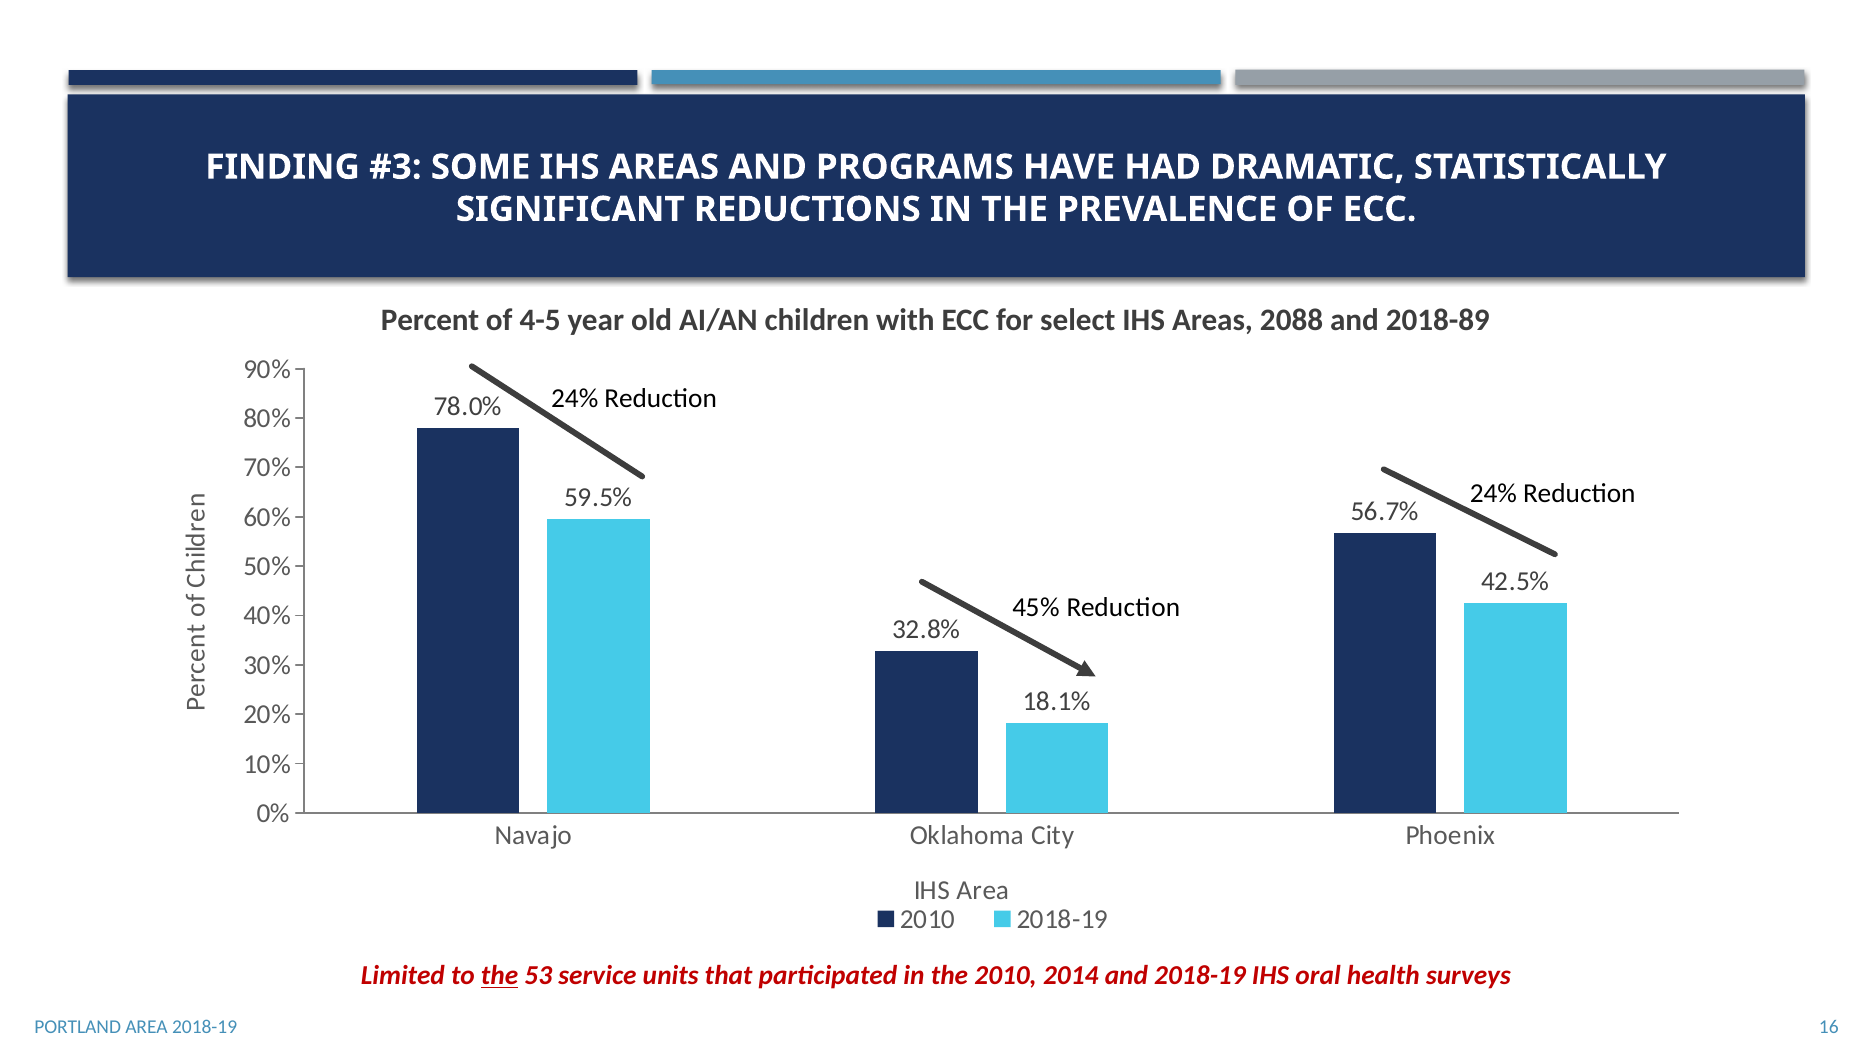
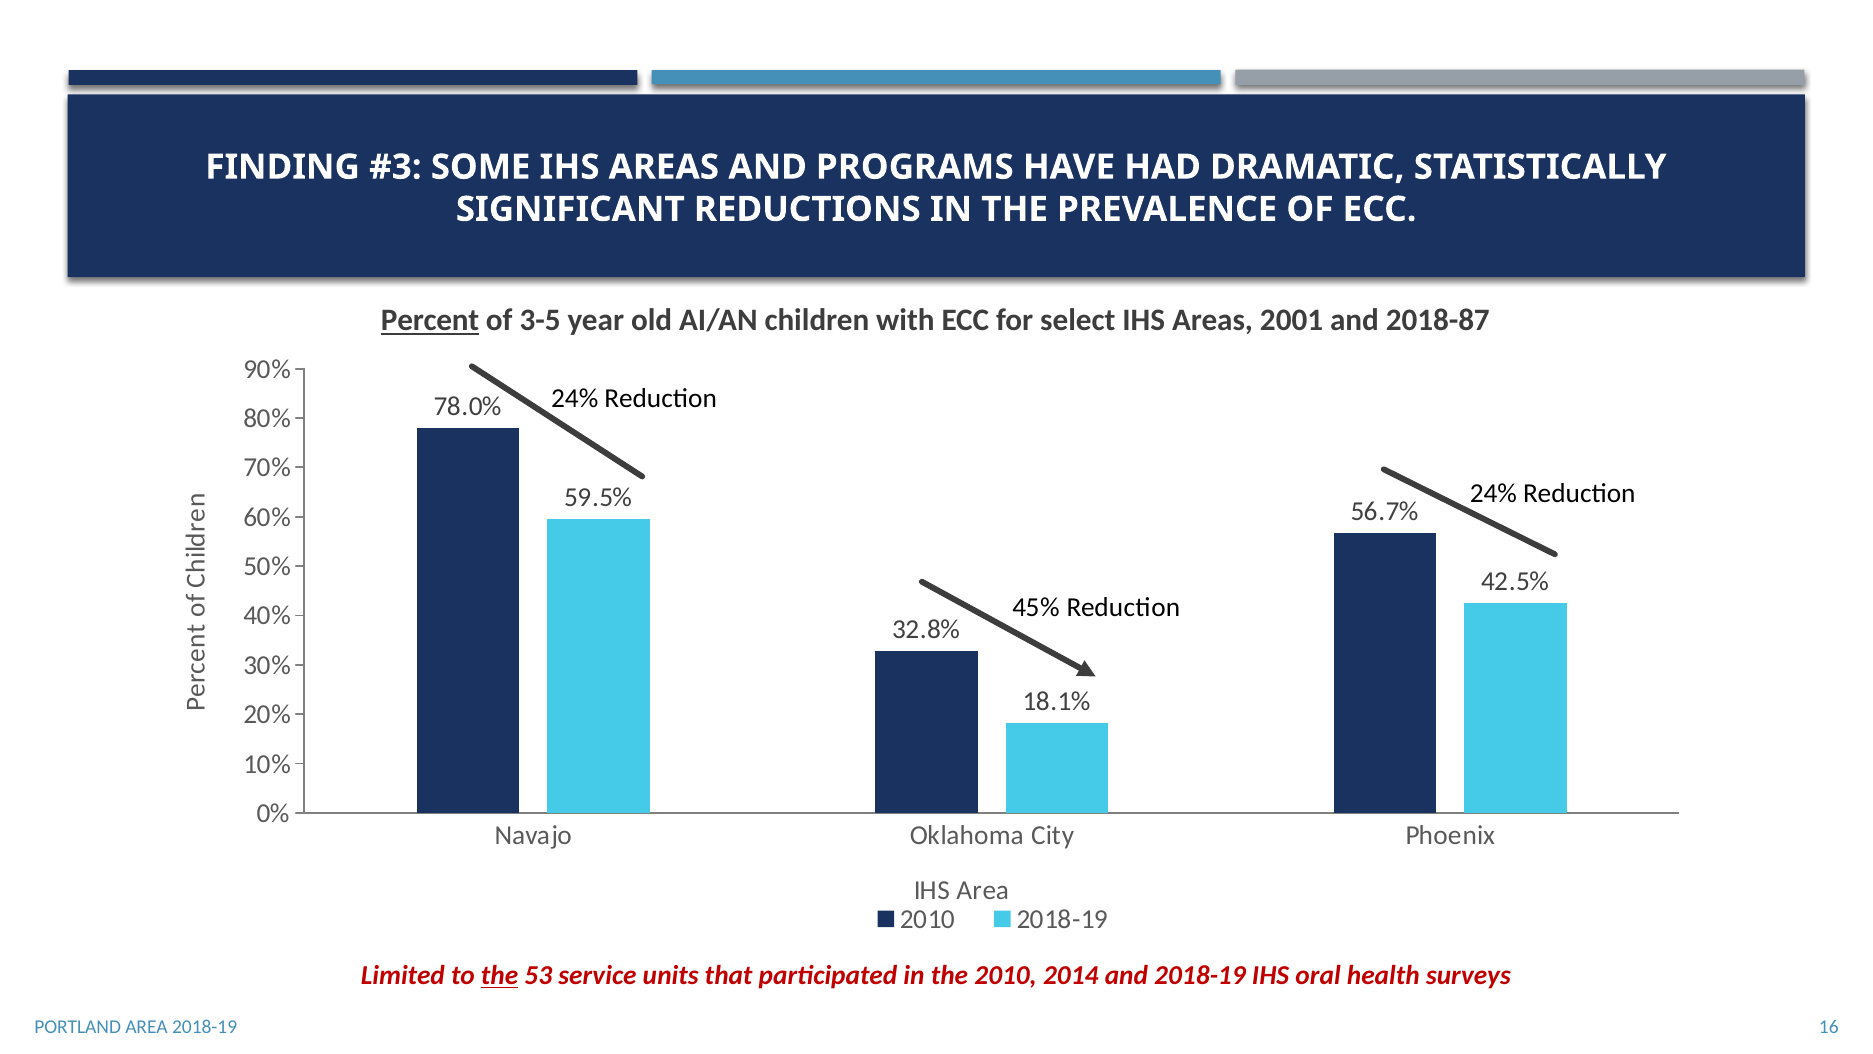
Percent underline: none -> present (430, 320)
4-5: 4-5 -> 3-5 (540, 320)
2088: 2088 -> 2001 (1292, 320)
2018-89: 2018-89 -> 2018-87 (1438, 320)
